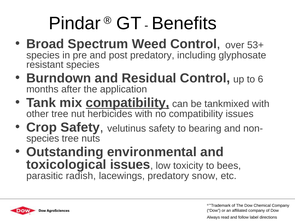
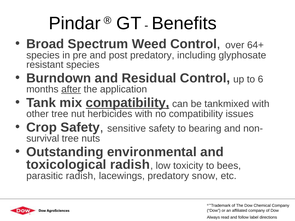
53+: 53+ -> 64+ (255, 45)
after underline: none -> present (71, 89)
velutinus: velutinus -> sensitive (127, 129)
species: species -> survival (43, 139)
toxicological issues: issues -> radish (130, 165)
